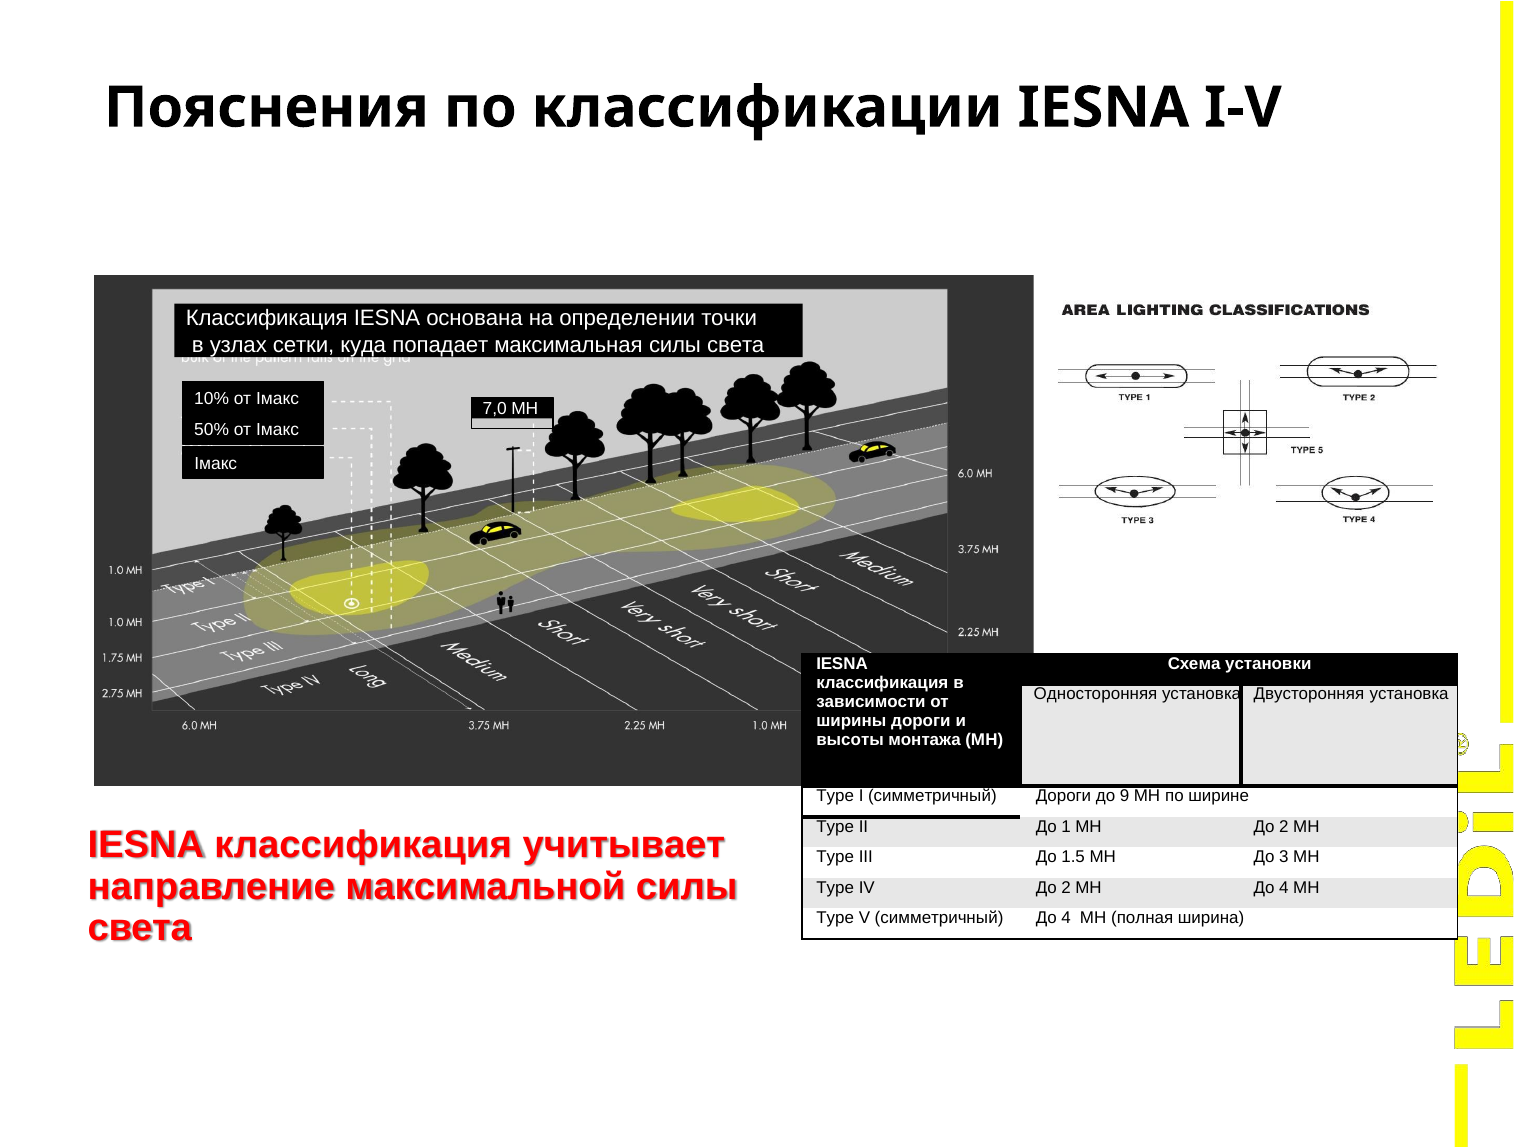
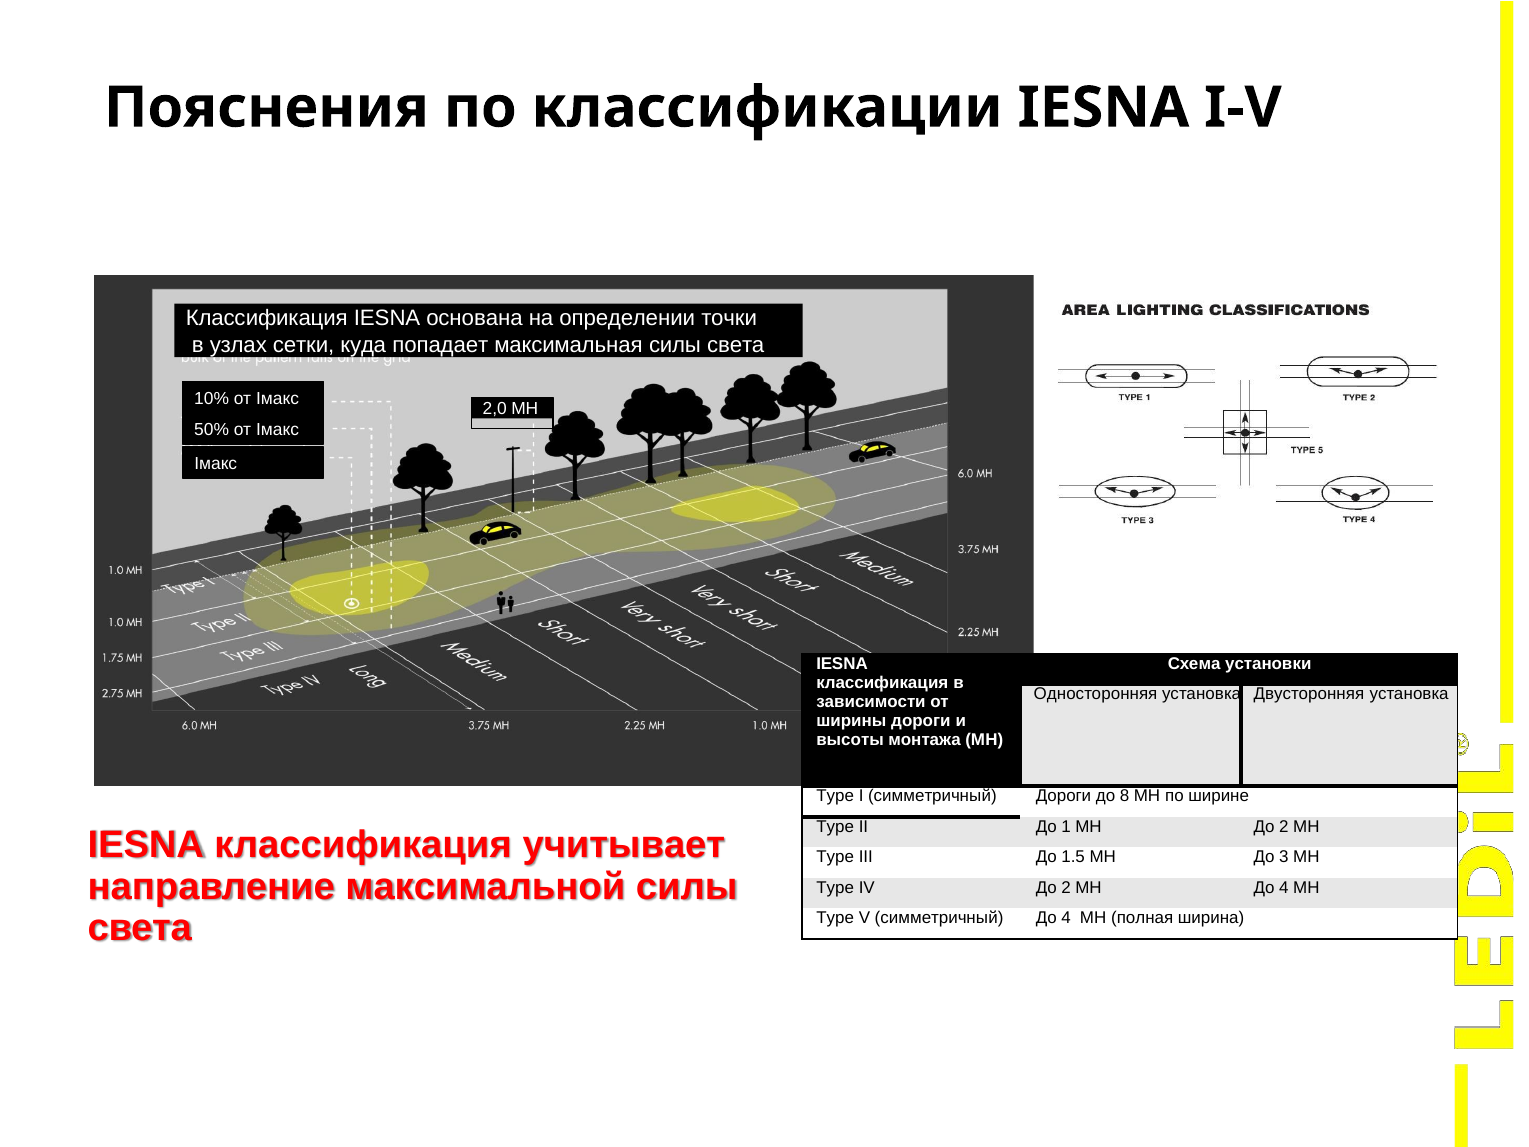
7,0: 7,0 -> 2,0 (495, 409)
9: 9 -> 8 (1125, 796)
